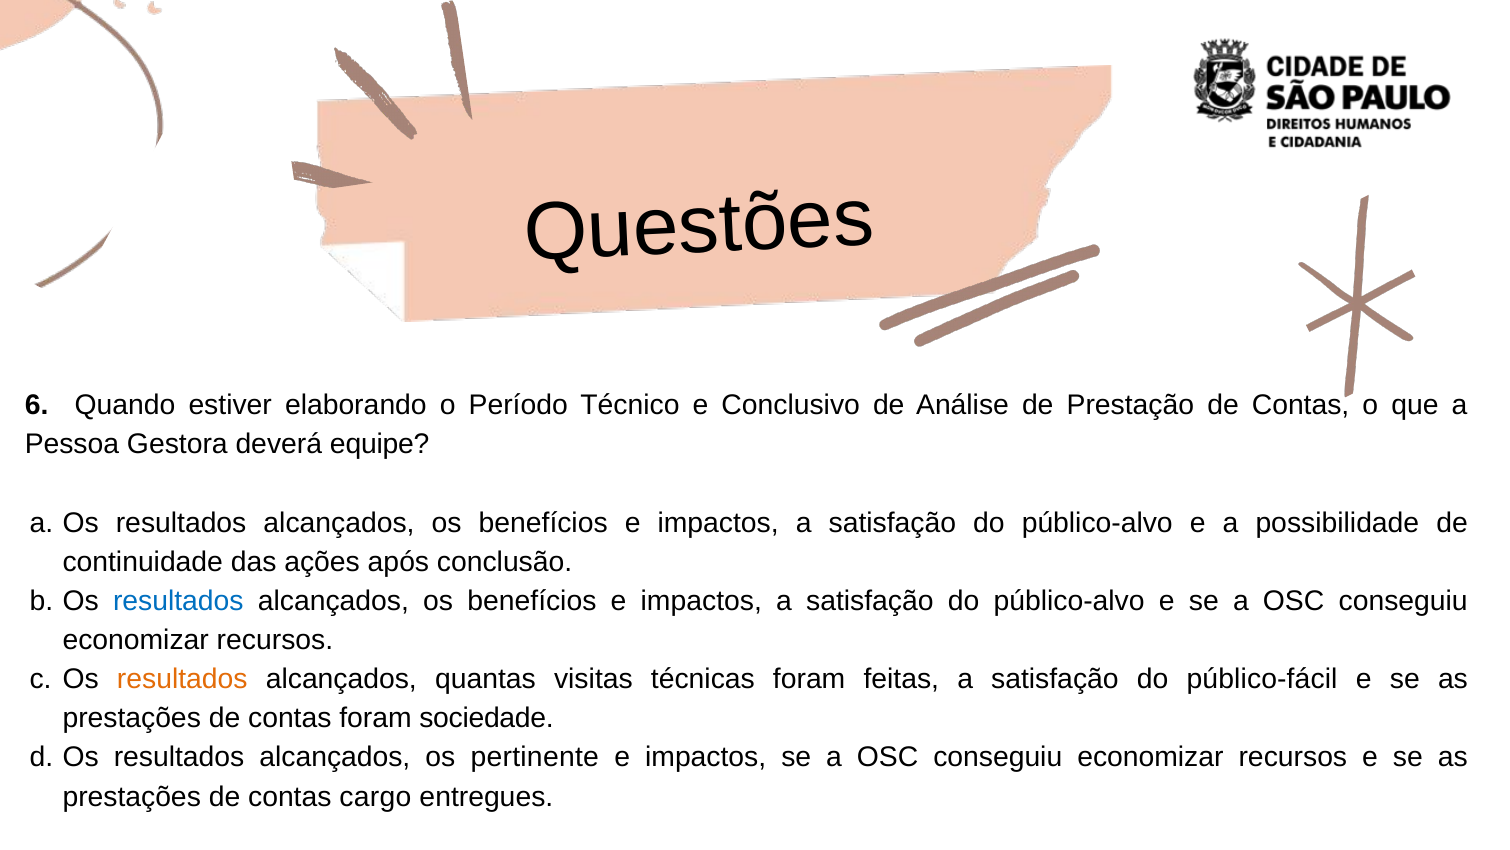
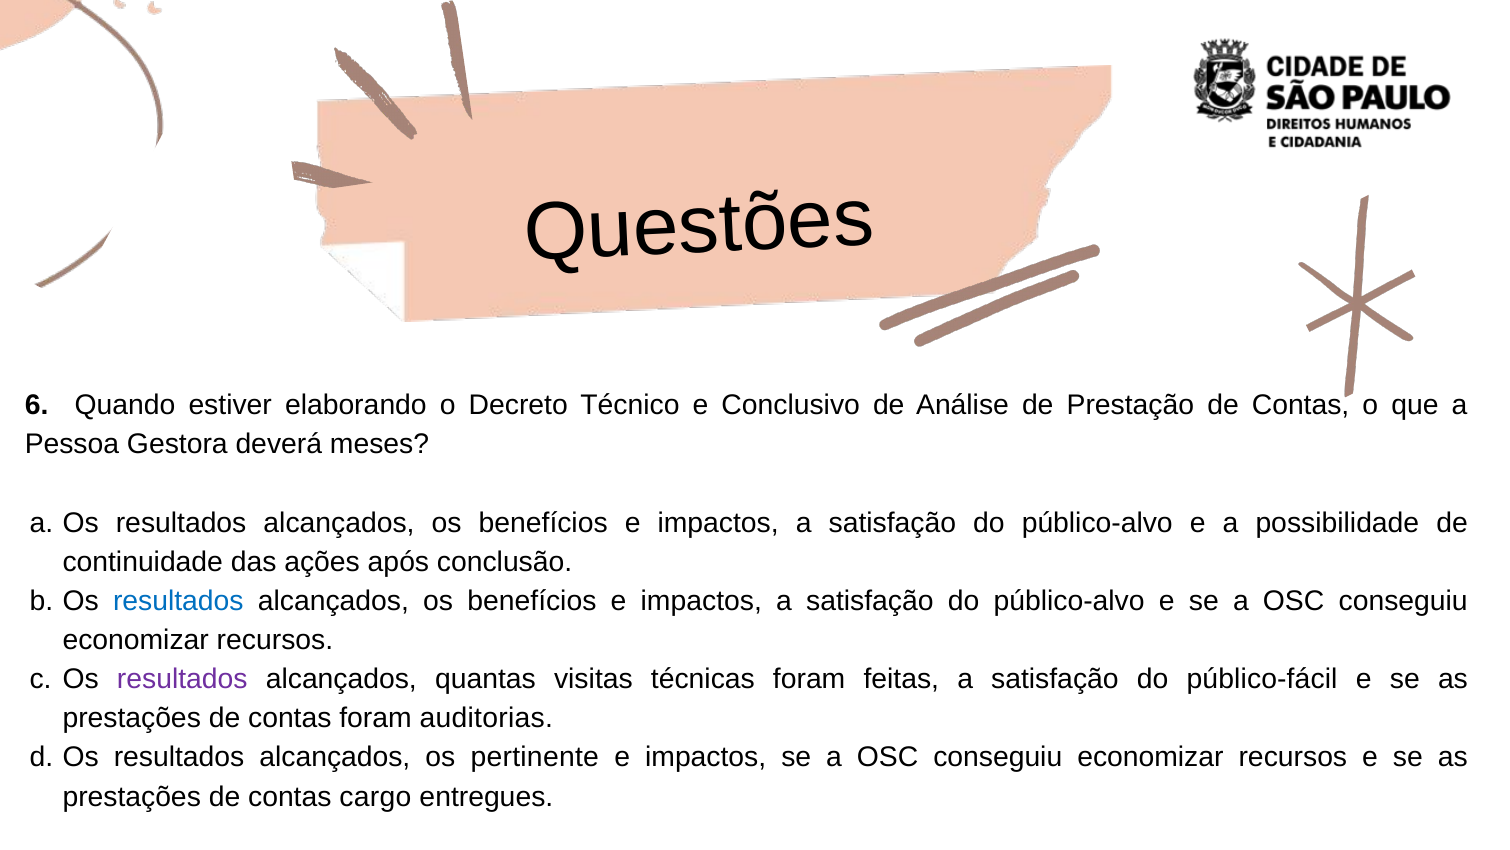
Período: Período -> Decreto (518, 405)
equipe: equipe -> meses (380, 444)
resultados colour: orange -> purple (182, 679)
sociedade: sociedade -> auditorias (486, 718)
